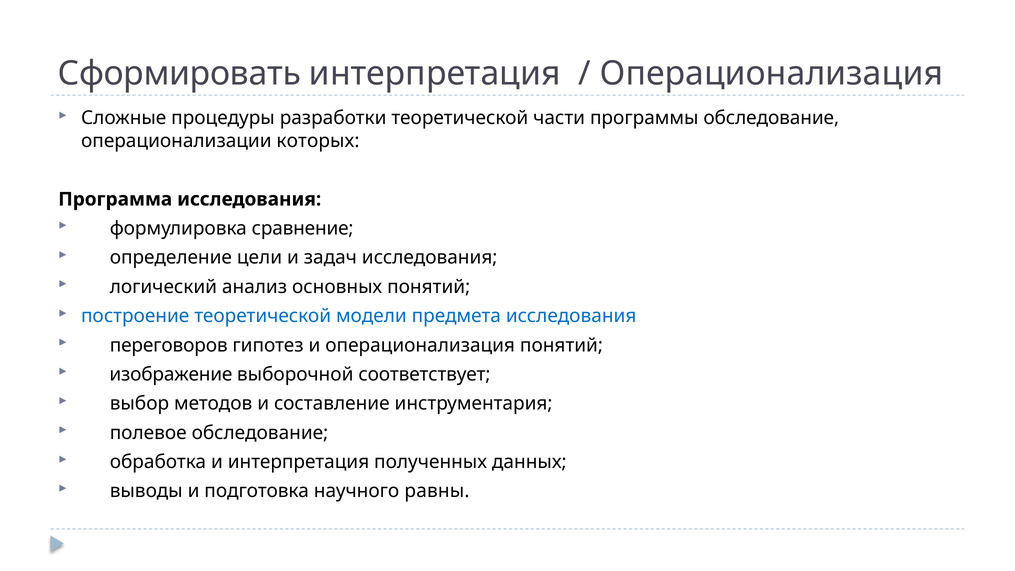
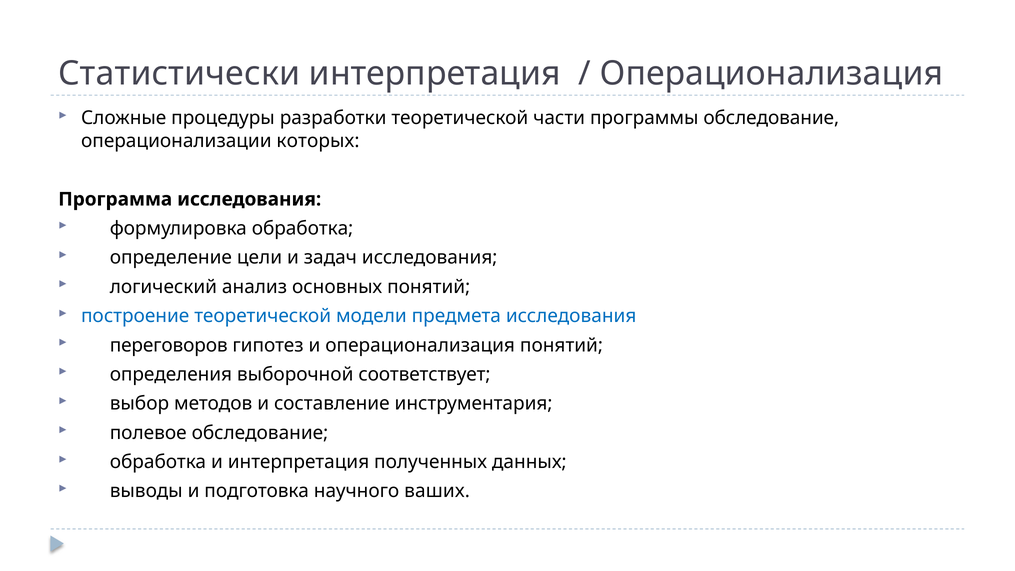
Сформировать: Сформировать -> Статистически (179, 73)
формулировка сравнение: сравнение -> обработка (303, 228)
изображение: изображение -> определения (171, 374)
равны: равны -> ваших (437, 491)
